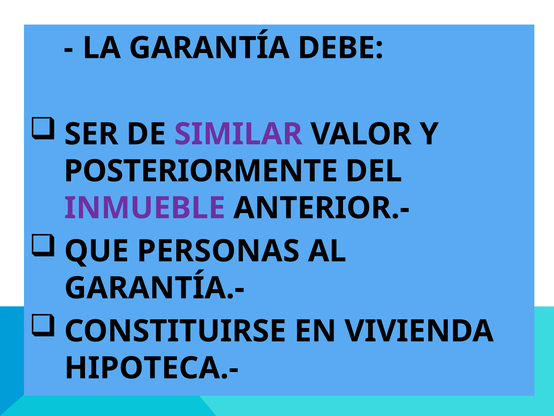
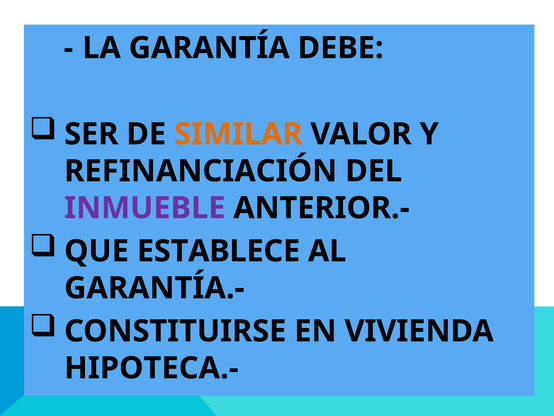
SIMILAR colour: purple -> orange (238, 134)
POSTERIORMENTE: POSTERIORMENTE -> REFINANCIACIÓN (201, 171)
PERSONAS: PERSONAS -> ESTABLECE (219, 251)
